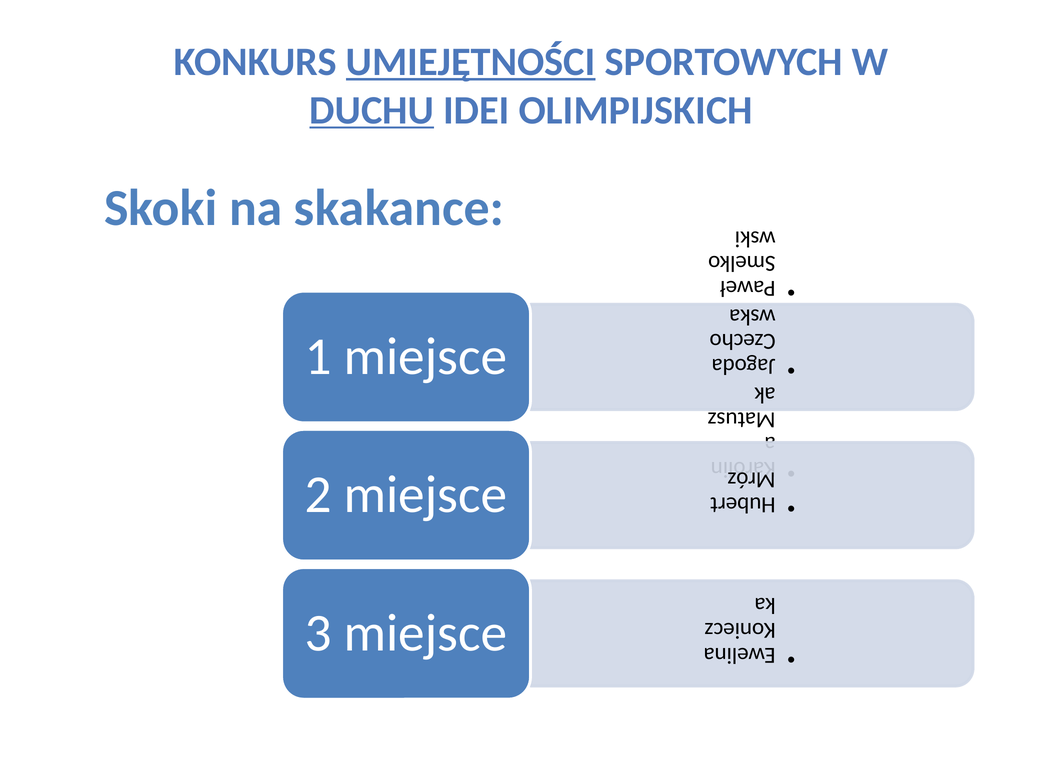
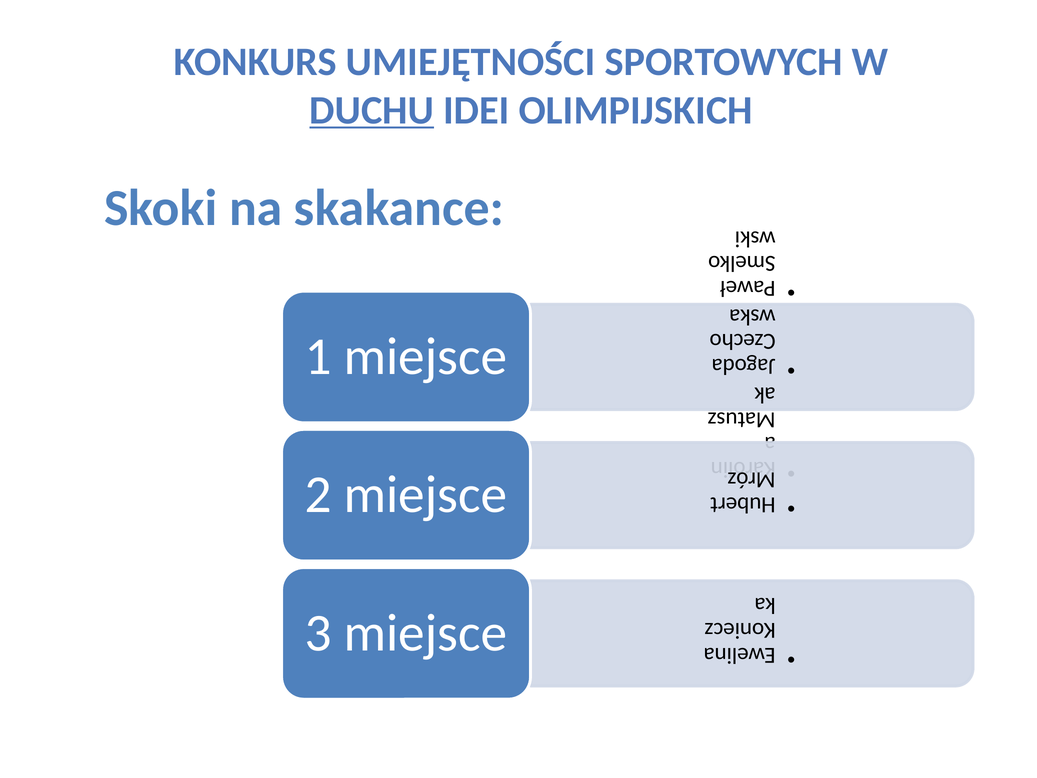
UMIEJĘTNOŚCI underline: present -> none (471, 62)
